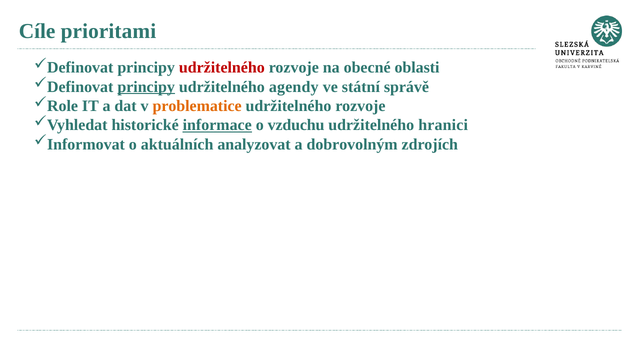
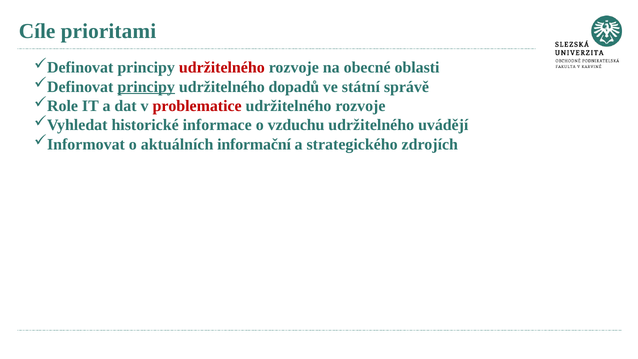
agendy: agendy -> dopadů (294, 87)
problematice colour: orange -> red (197, 106)
informace underline: present -> none (217, 125)
hranici: hranici -> uvádějí (443, 125)
analyzovat: analyzovat -> informační (254, 144)
dobrovolným: dobrovolným -> strategického (352, 144)
